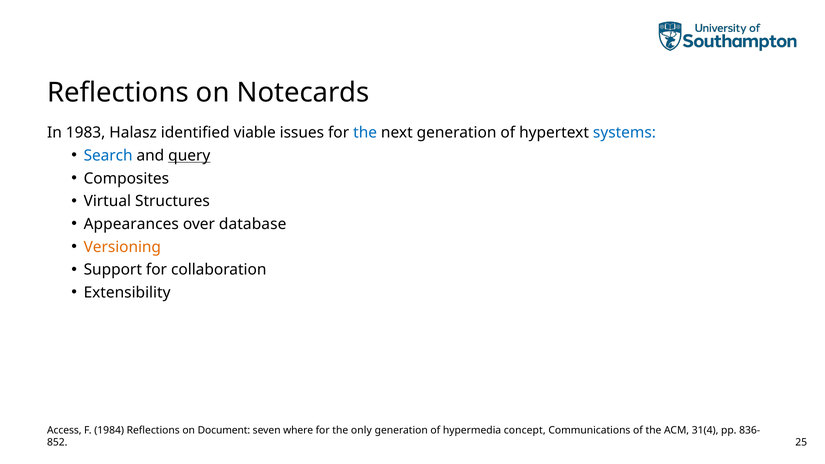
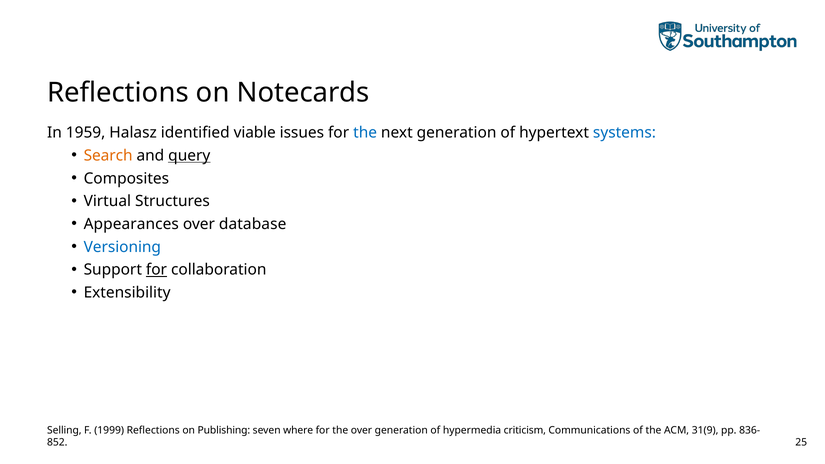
1983: 1983 -> 1959 (86, 133)
Search colour: blue -> orange (108, 156)
Versioning colour: orange -> blue (122, 247)
for underline: none -> present (156, 270)
Access: Access -> Selling (64, 430)
1984: 1984 -> 1999 (109, 430)
Document: Document -> Publishing (224, 430)
the only: only -> over (361, 430)
concept: concept -> criticism (525, 430)
31(4: 31(4 -> 31(9 (705, 430)
